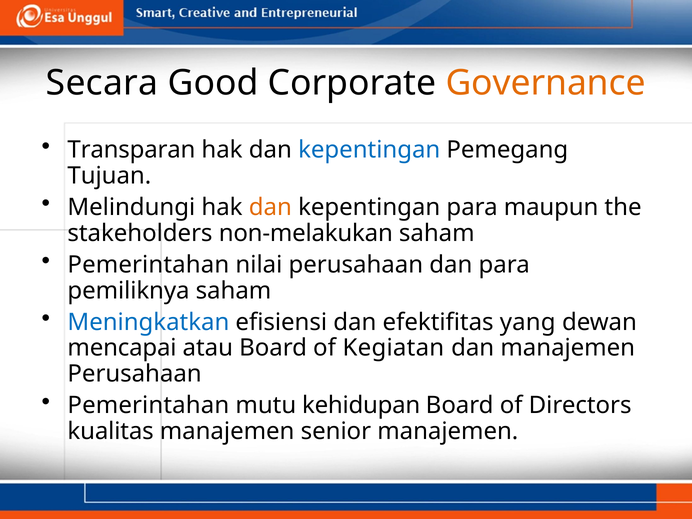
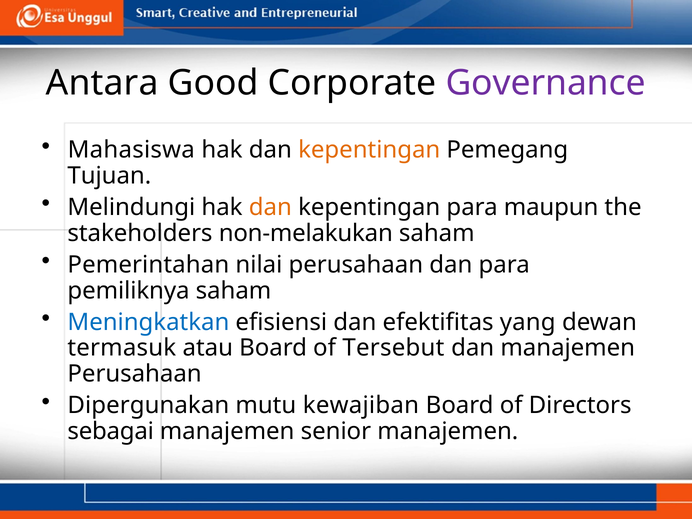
Secara: Secara -> Antara (102, 83)
Governance colour: orange -> purple (546, 83)
Transparan: Transparan -> Mahasiswa (131, 150)
kepentingan colour: blue -> orange (369, 150)
mencapai: mencapai -> termasuk (122, 348)
Kegiatan: Kegiatan -> Tersebut (393, 348)
Pemerintahan: Pemerintahan -> Dipergunakan (148, 405)
kehidupan: kehidupan -> kewajiban (361, 405)
kualitas: kualitas -> sebagai (111, 431)
